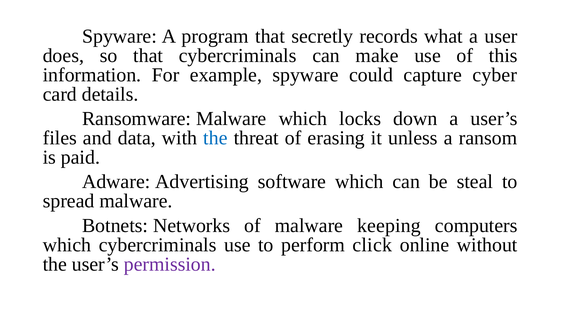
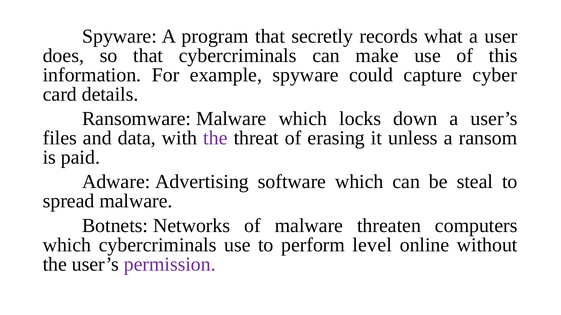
the colour: blue -> purple (215, 138)
keeping: keeping -> threaten (389, 226)
click: click -> level (372, 245)
